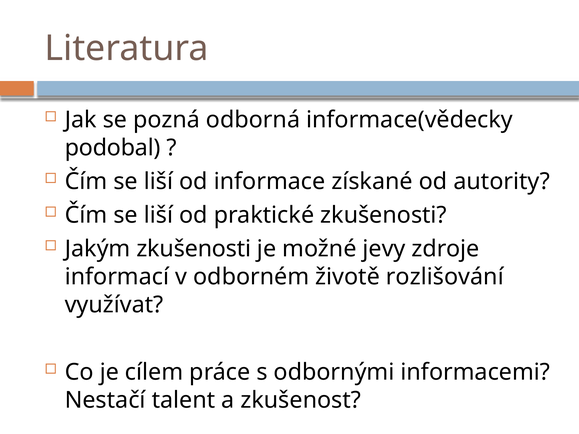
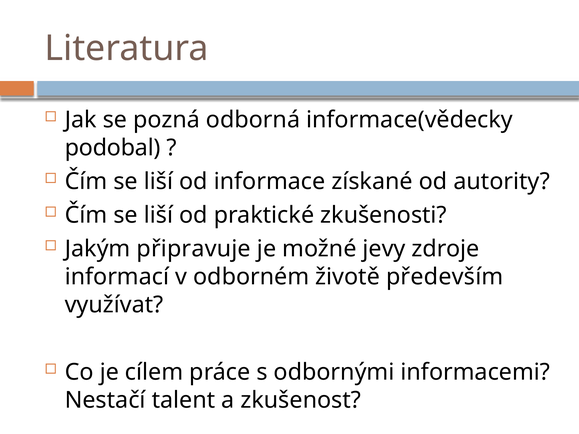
Jakým zkušenosti: zkušenosti -> připravuje (194, 249)
rozlišování: rozlišování -> především (445, 277)
